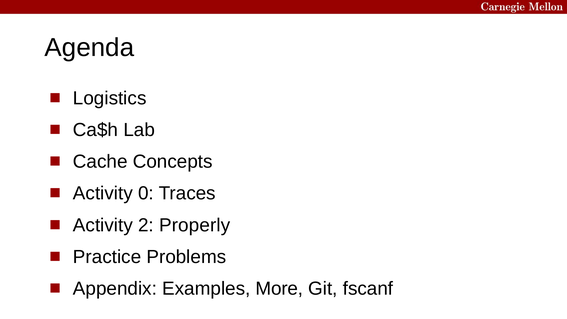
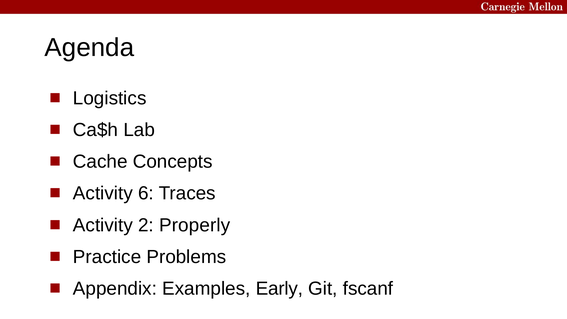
0: 0 -> 6 (146, 193)
More: More -> Early (279, 289)
